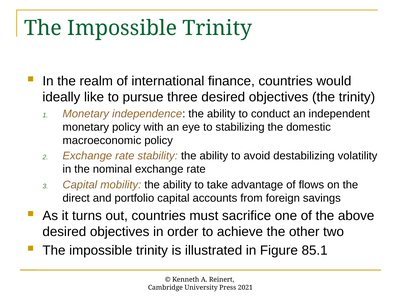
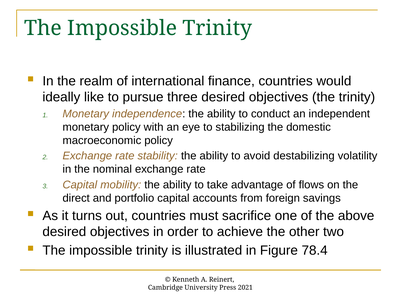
85.1: 85.1 -> 78.4 (315, 251)
